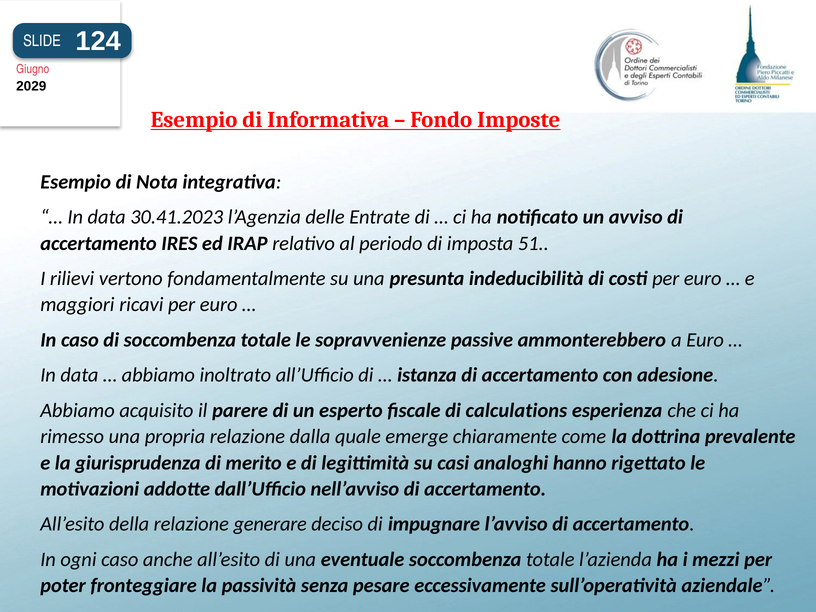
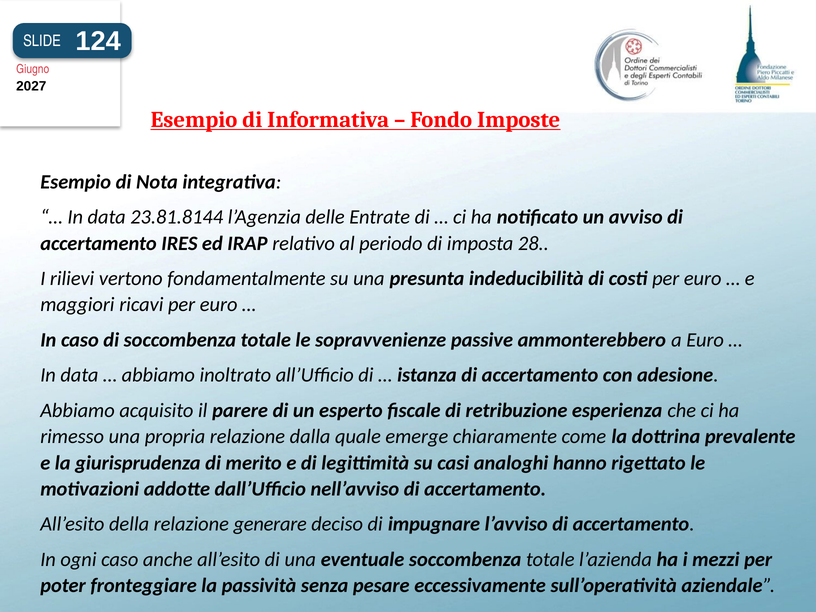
2029: 2029 -> 2027 (31, 86)
30.41.2023: 30.41.2023 -> 23.81.8144 (177, 217)
51: 51 -> 28 (533, 243)
calculations: calculations -> retribuzione (516, 410)
